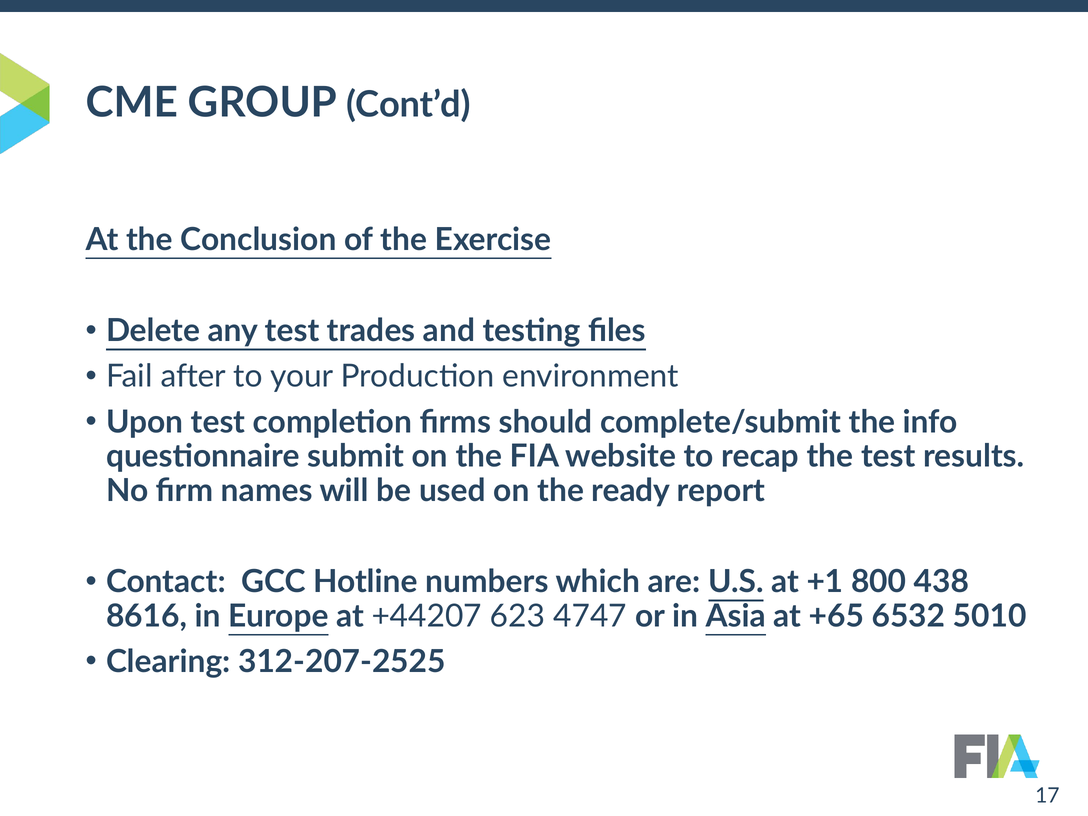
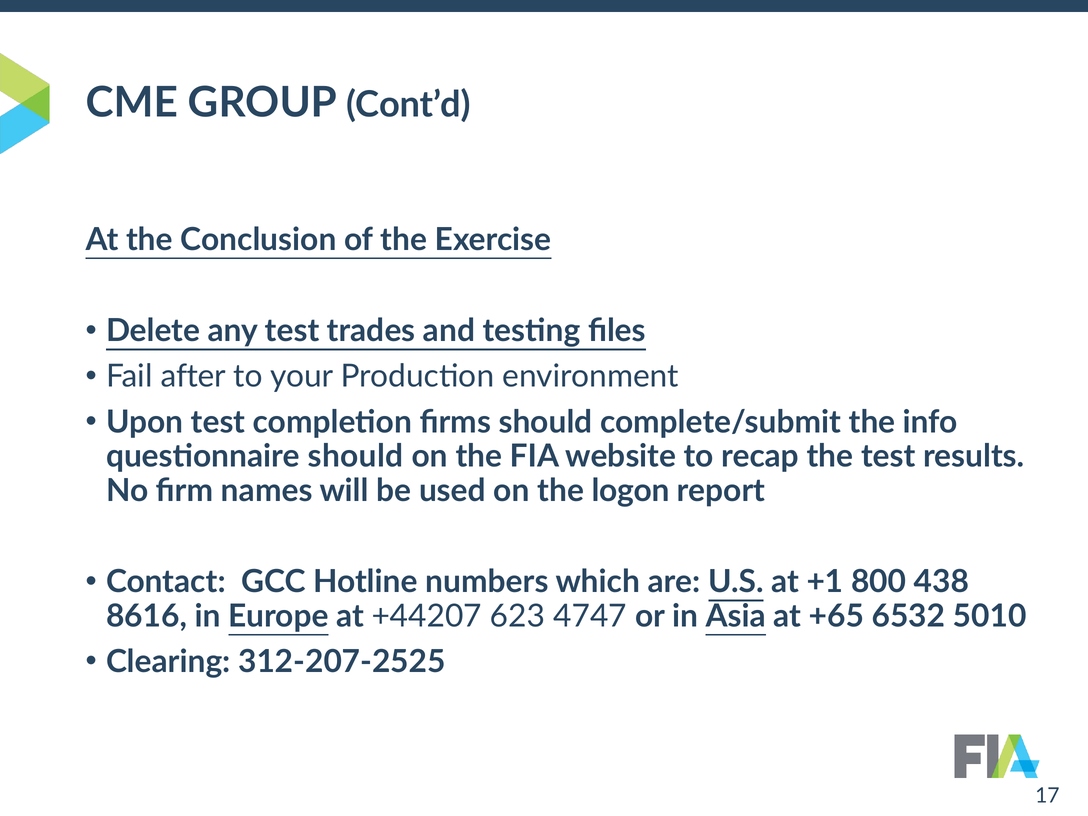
questionnaire submit: submit -> should (355, 456)
ready: ready -> logon (631, 491)
